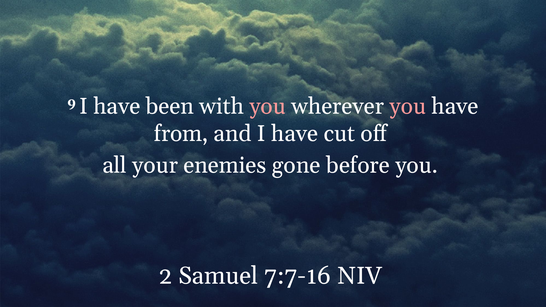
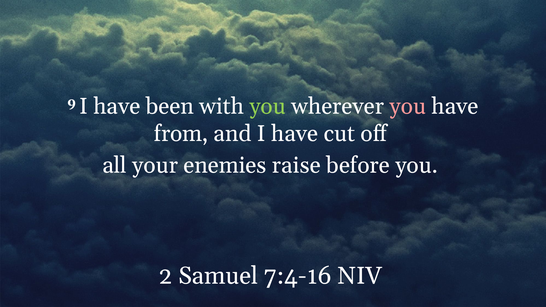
you colour: pink -> light green (268, 106)
gone: gone -> raise (296, 166)
7:7-16: 7:7-16 -> 7:4-16 (298, 276)
